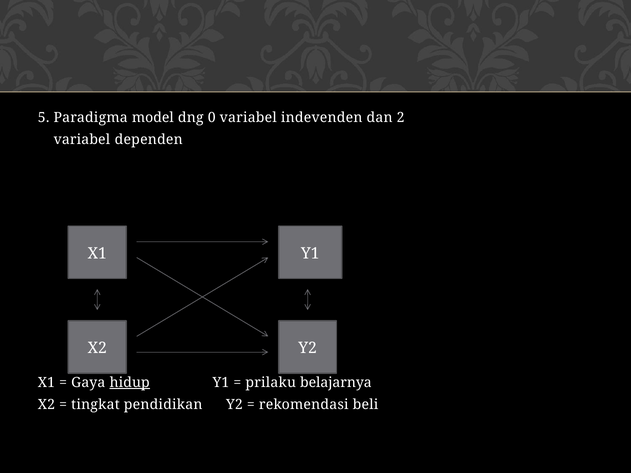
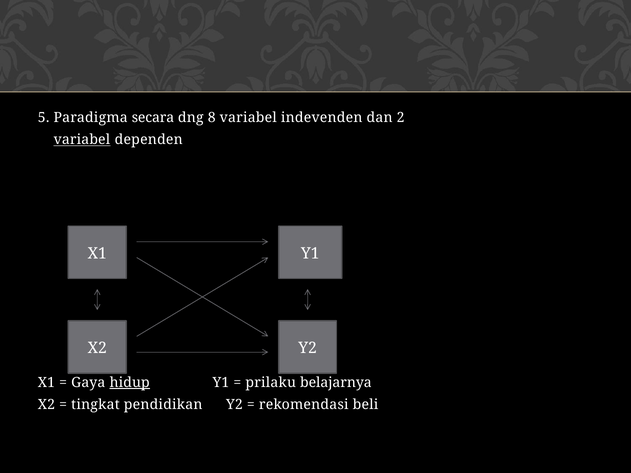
model: model -> secara (153, 118)
0: 0 -> 8 (212, 118)
variabel underline: none -> present (82, 140)
